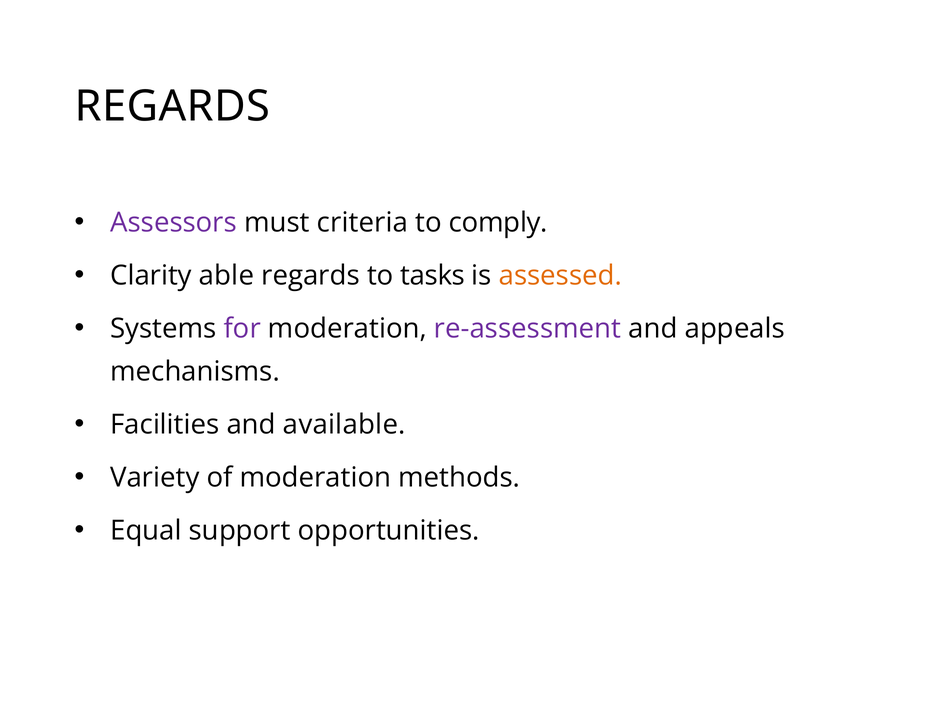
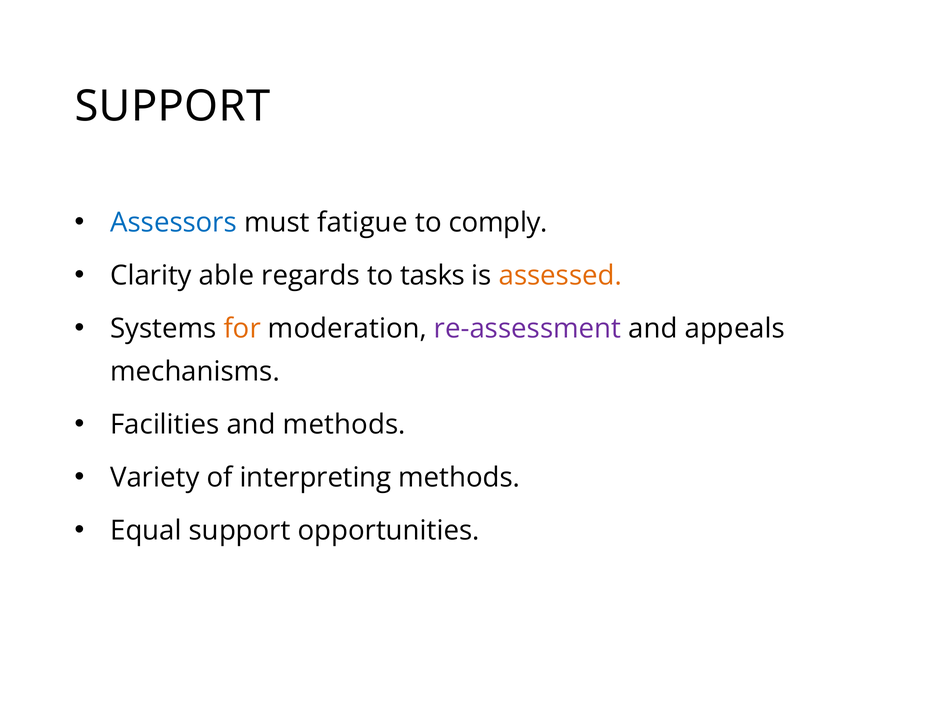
REGARDS: REGARDS -> SUPPORT (172, 106)
Assessors colour: purple -> blue (174, 222)
criteria: criteria -> fatigue (362, 222)
for colour: purple -> orange (242, 328)
and available: available -> methods (344, 425)
of moderation: moderation -> interpreting (315, 478)
